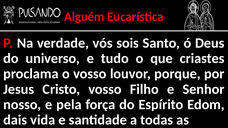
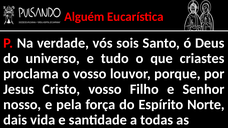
Edom: Edom -> Norte (206, 105)
